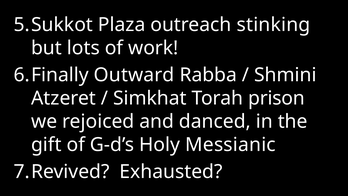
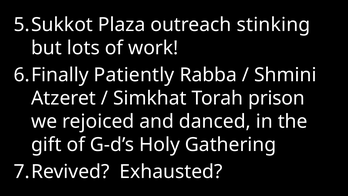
Outward: Outward -> Patiently (134, 75)
Messianic: Messianic -> Gathering (231, 145)
